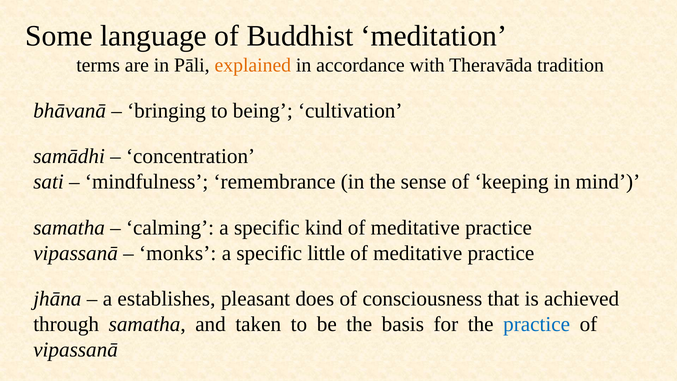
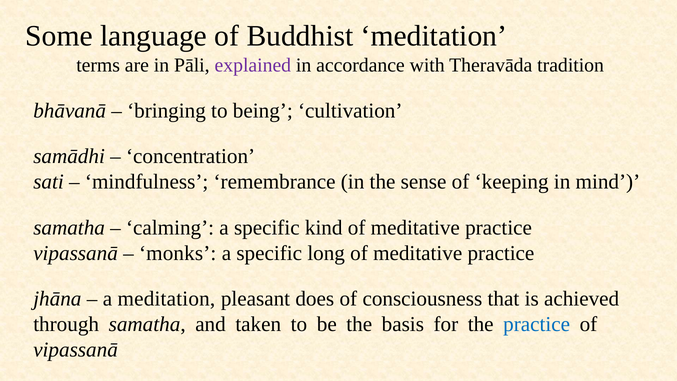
explained colour: orange -> purple (253, 65)
little: little -> long (326, 253)
a establishes: establishes -> meditation (166, 299)
